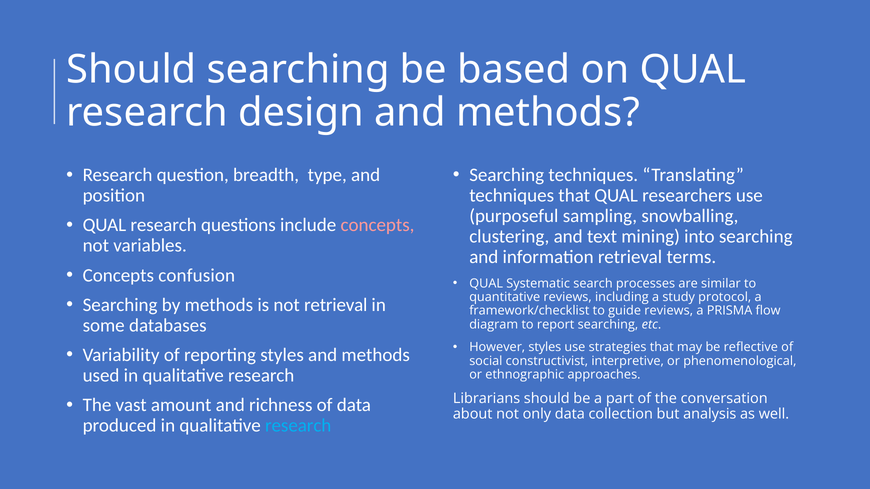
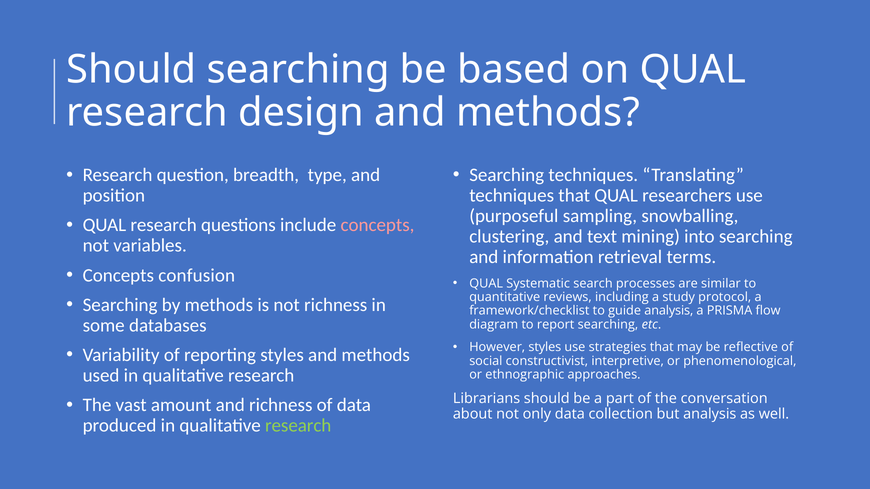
not retrieval: retrieval -> richness (336, 305)
guide reviews: reviews -> analysis (669, 311)
research colour: light blue -> light green (298, 426)
